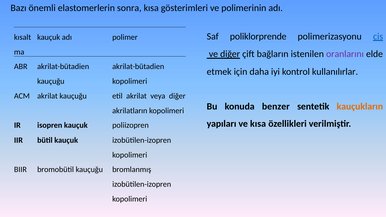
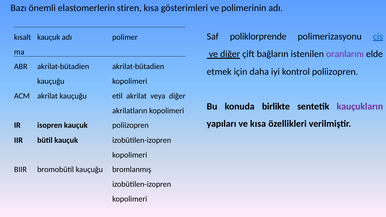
sonra: sonra -> stiren (129, 8)
kontrol kullanılırlar: kullanılırlar -> poliizopren (335, 72)
benzer: benzer -> birlikte (276, 106)
kauçukların colour: orange -> purple (360, 106)
